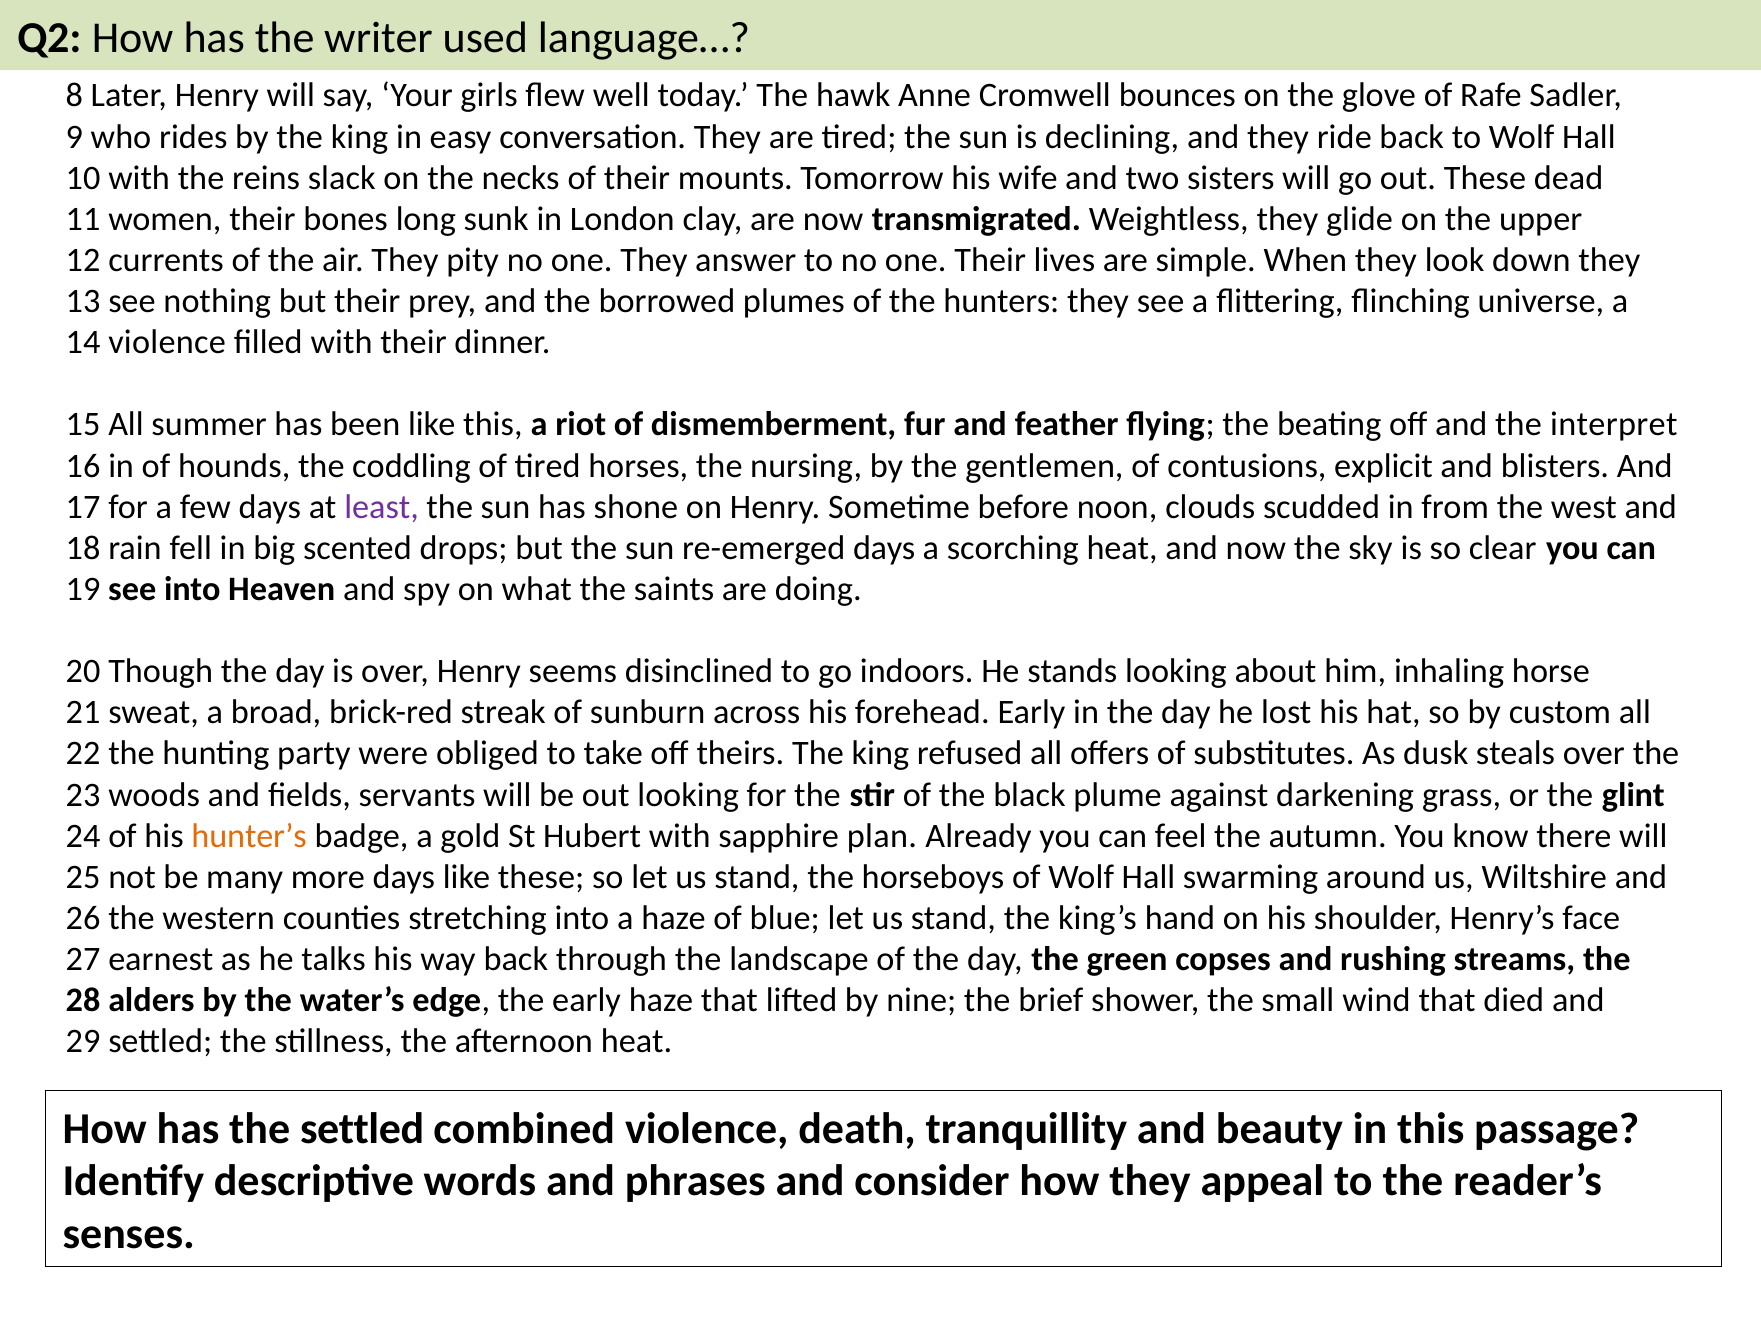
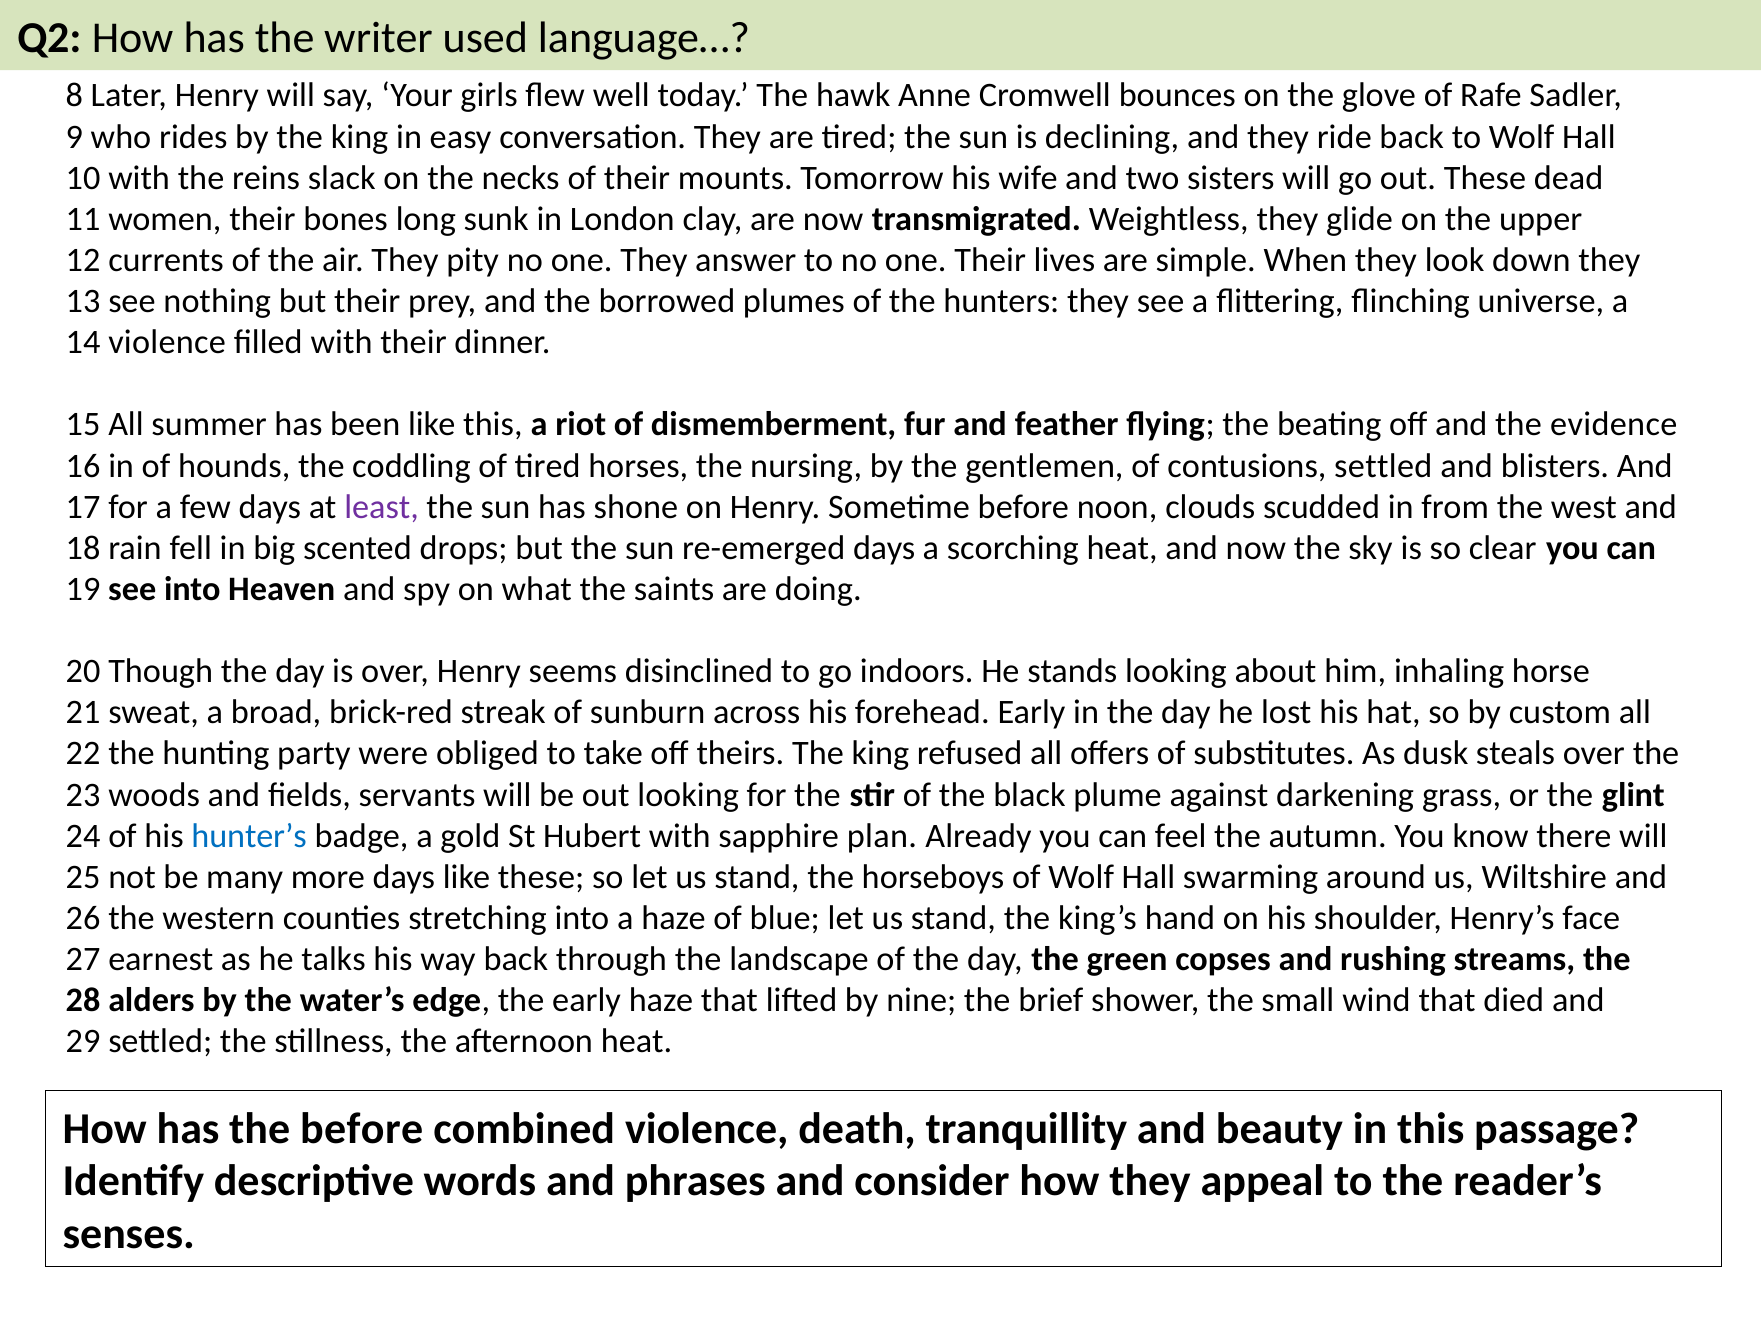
interpret: interpret -> evidence (1614, 425)
contusions explicit: explicit -> settled (1383, 466)
hunter’s colour: orange -> blue (249, 836)
the settled: settled -> before (362, 1128)
